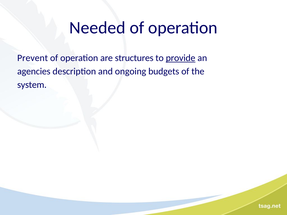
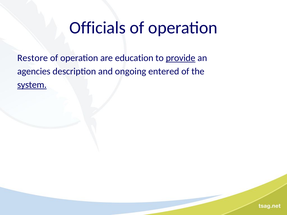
Needed: Needed -> Officials (97, 28)
Prevent: Prevent -> Restore (33, 58)
structures: structures -> education (134, 58)
budgets: budgets -> entered (164, 71)
system underline: none -> present (32, 85)
